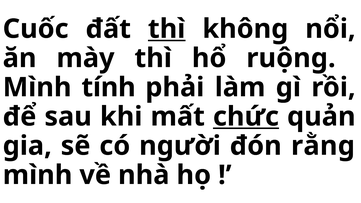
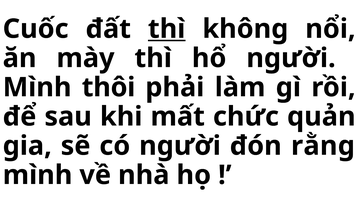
hổ ruộng: ruộng -> người (291, 58)
tính: tính -> thôi (109, 87)
chức underline: present -> none (246, 117)
